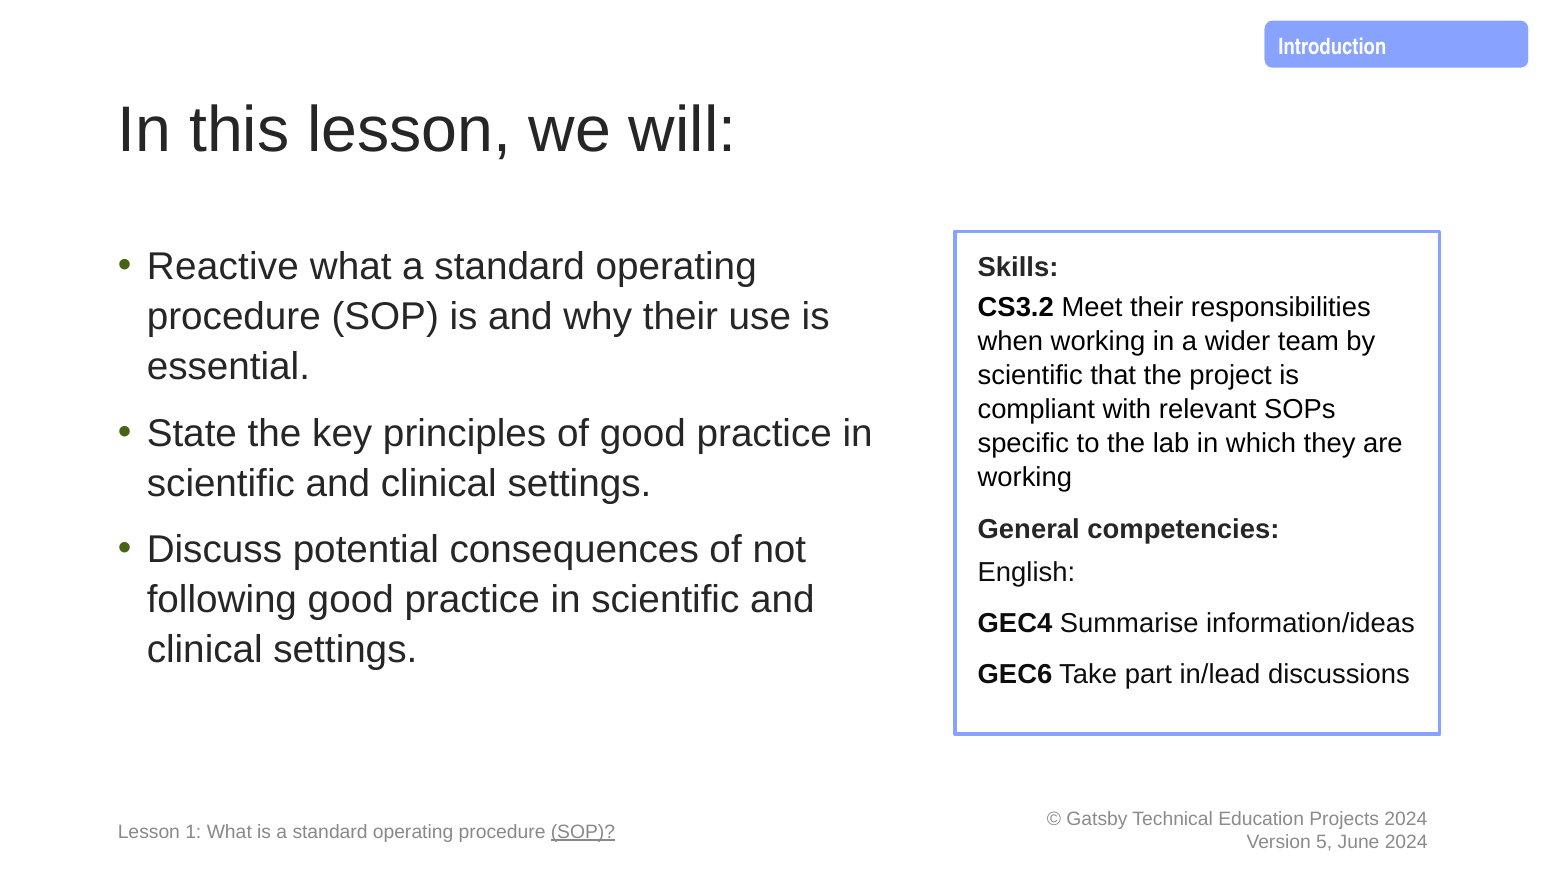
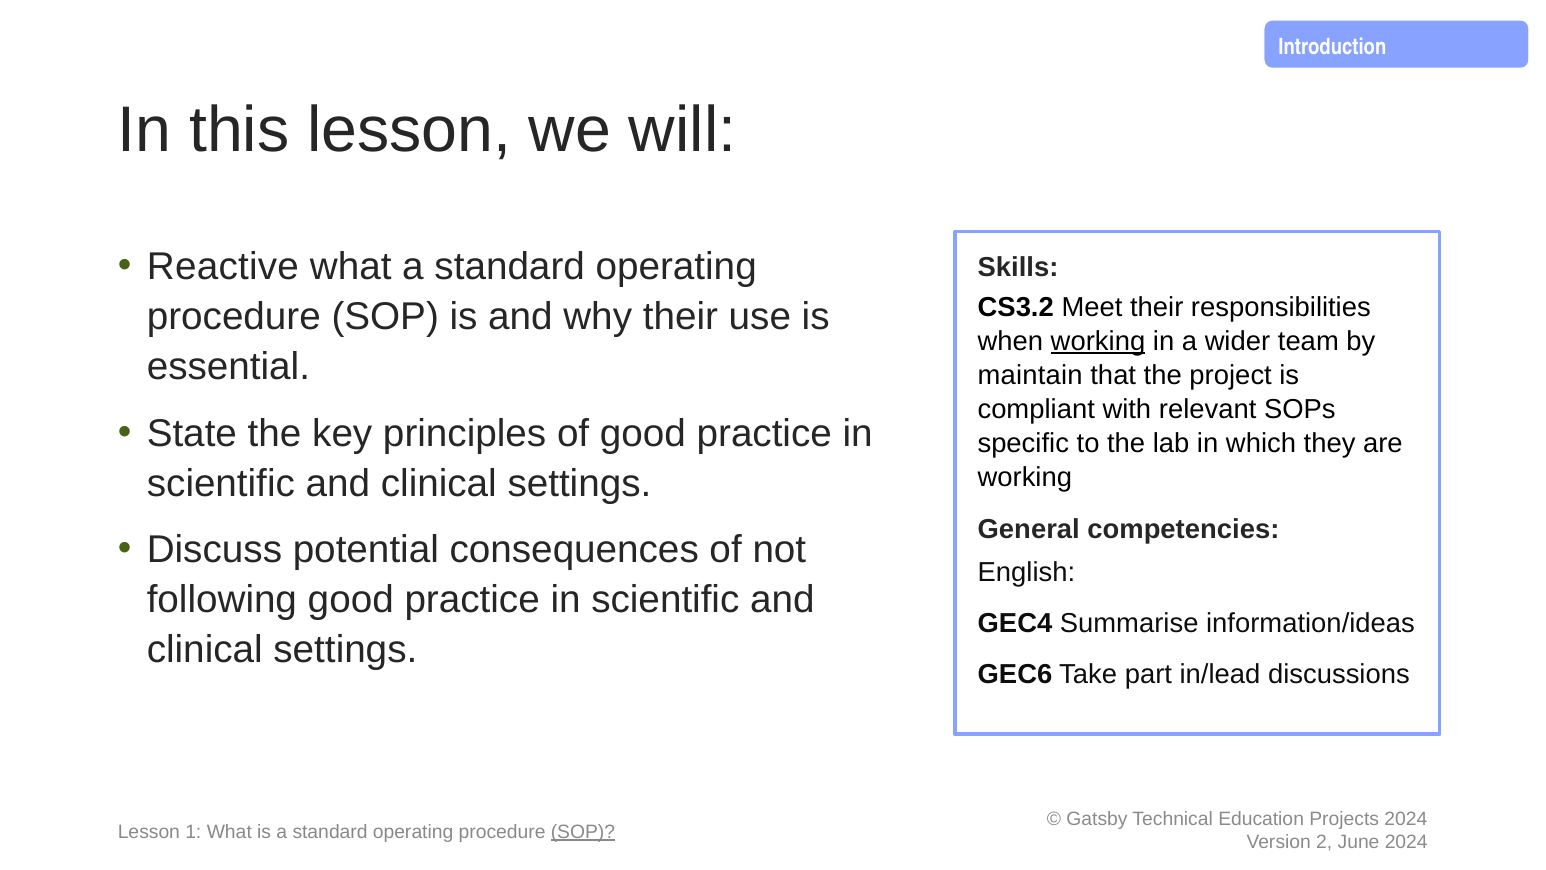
working underline: none -> present (1098, 341)
scientific: scientific -> maintain (1030, 375)
5: 5 -> 2 (1324, 842)
